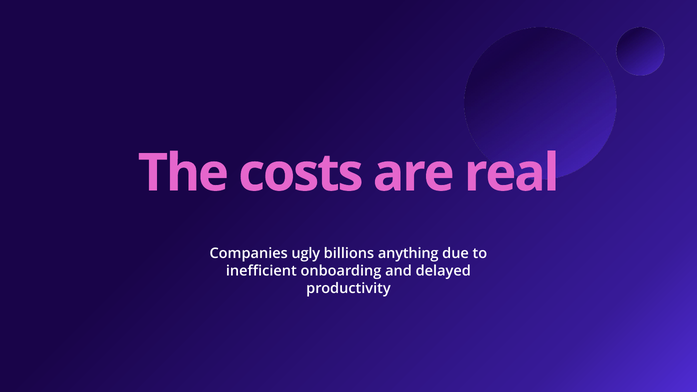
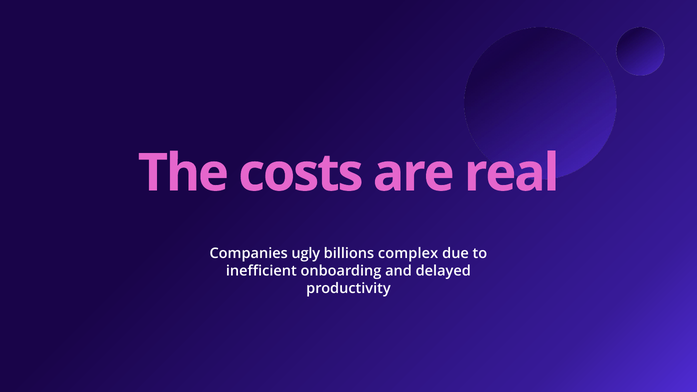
anything: anything -> complex (408, 254)
